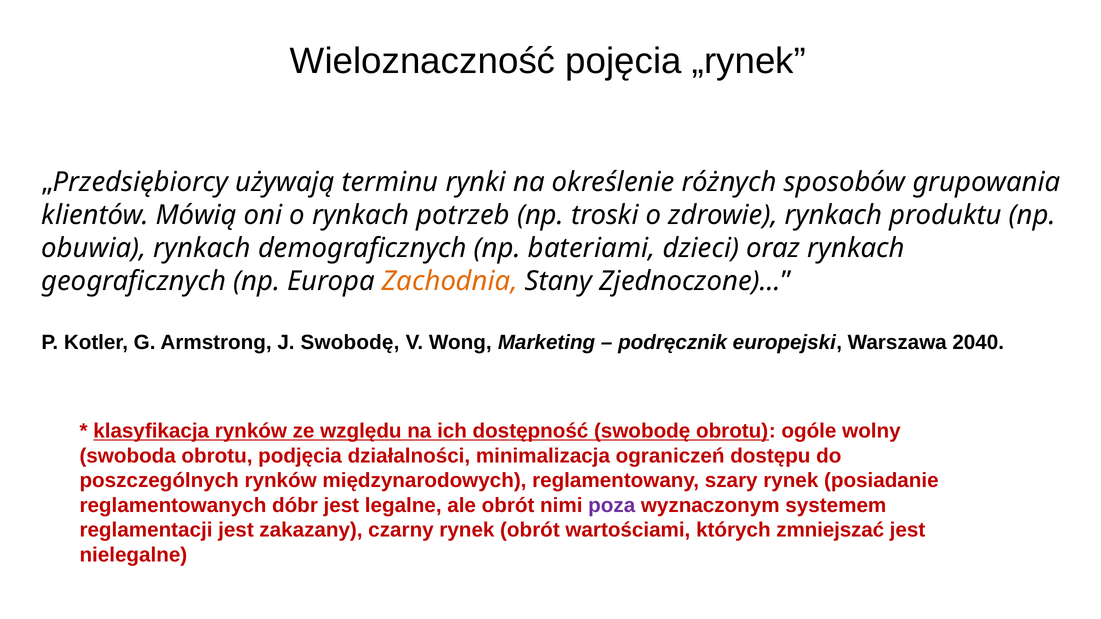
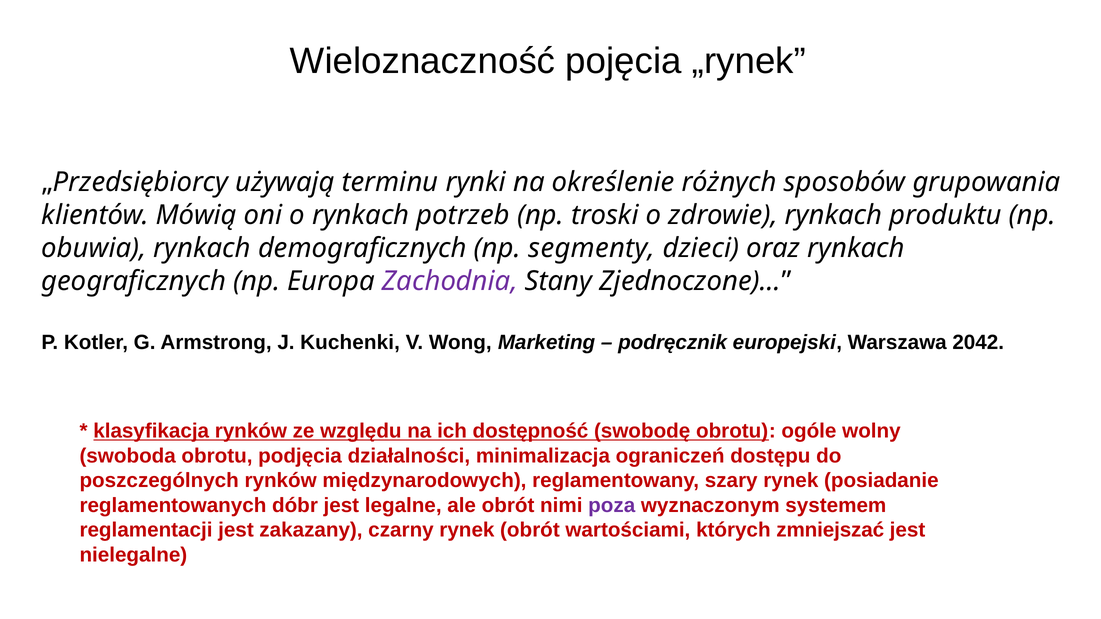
bateriami: bateriami -> segmenty (592, 248)
Zachodnia colour: orange -> purple (450, 281)
J Swobodę: Swobodę -> Kuchenki (350, 343)
2040: 2040 -> 2042 (978, 343)
